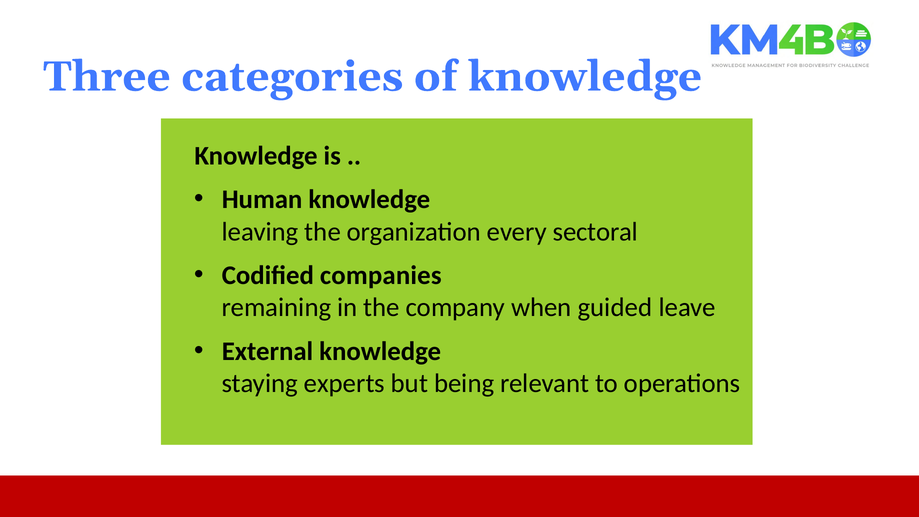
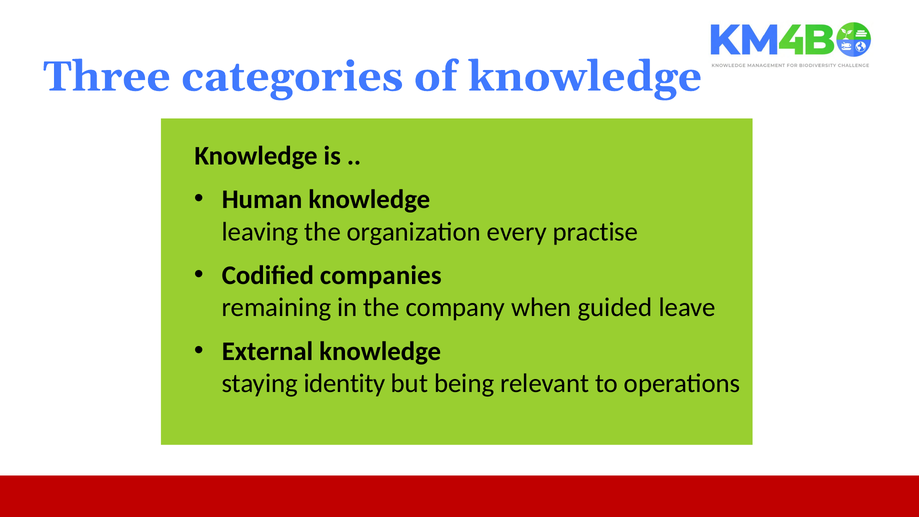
sectoral: sectoral -> practise (595, 232)
experts: experts -> identity (345, 383)
